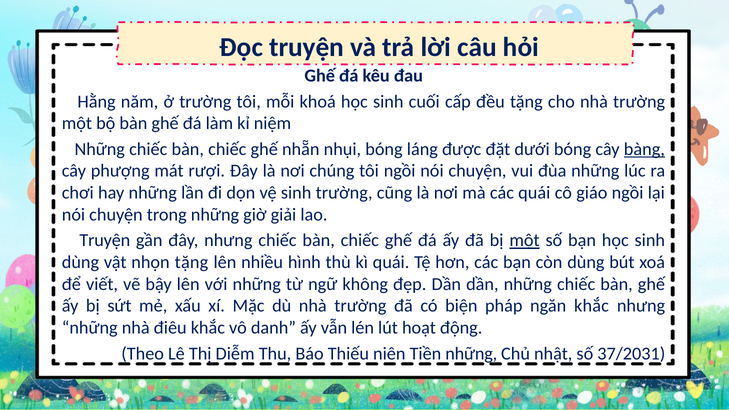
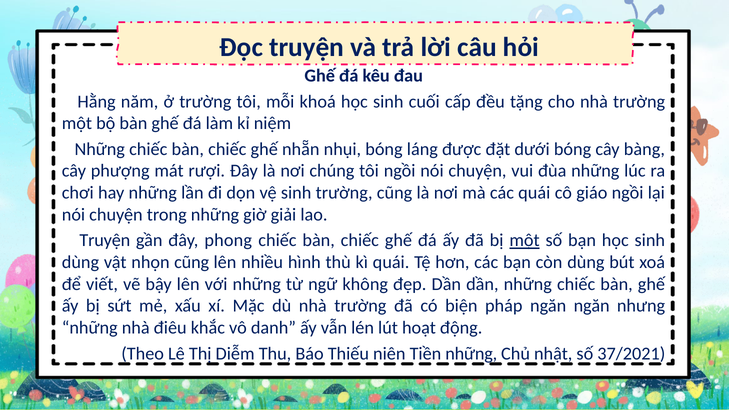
bàng underline: present -> none (644, 149)
đây nhưng: nhưng -> phong (228, 240)
nhọn tặng: tặng -> cũng (192, 262)
ngăn khắc: khắc -> ngăn (592, 306)
37/2031: 37/2031 -> 37/2021 (631, 354)
